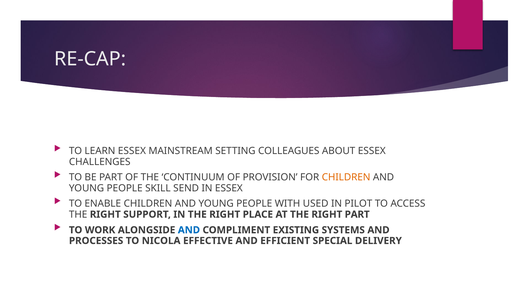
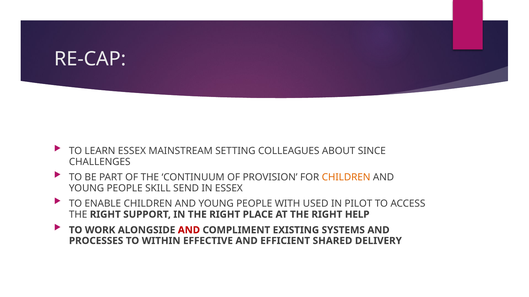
ABOUT ESSEX: ESSEX -> SINCE (372, 151)
RIGHT PART: PART -> HELP (357, 215)
AND colour: blue -> red (189, 230)
NICOLA: NICOLA -> WITHIN (161, 241)
SPECIAL: SPECIAL -> SHARED (332, 241)
